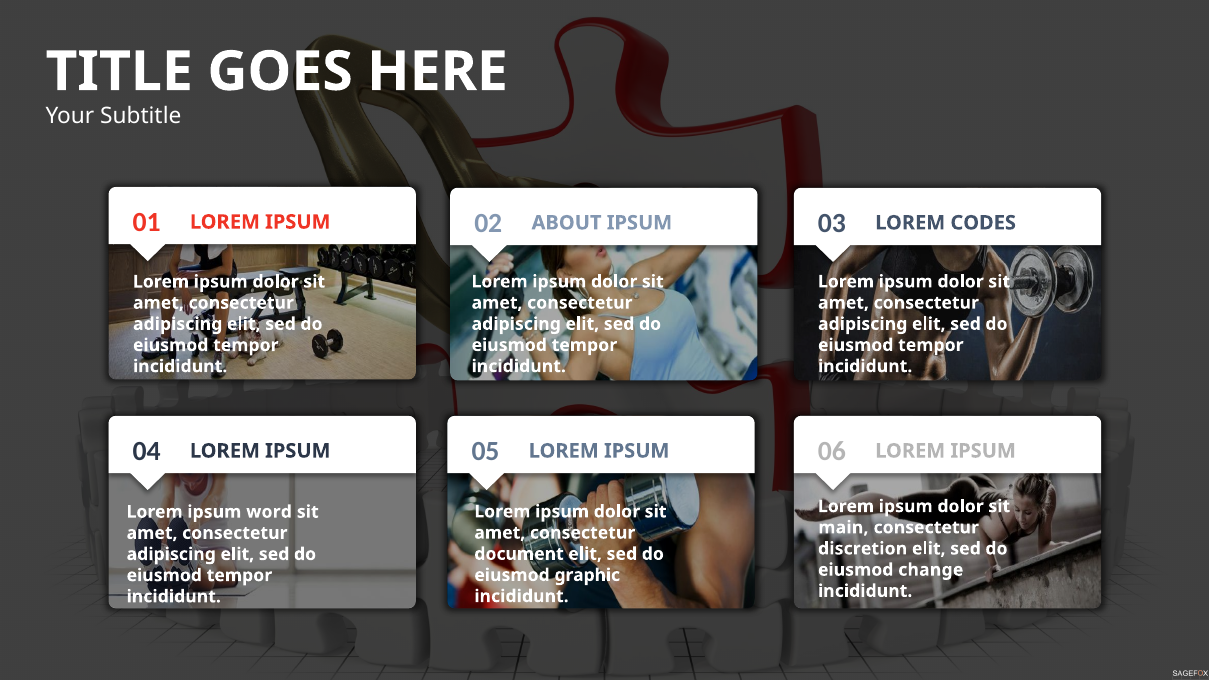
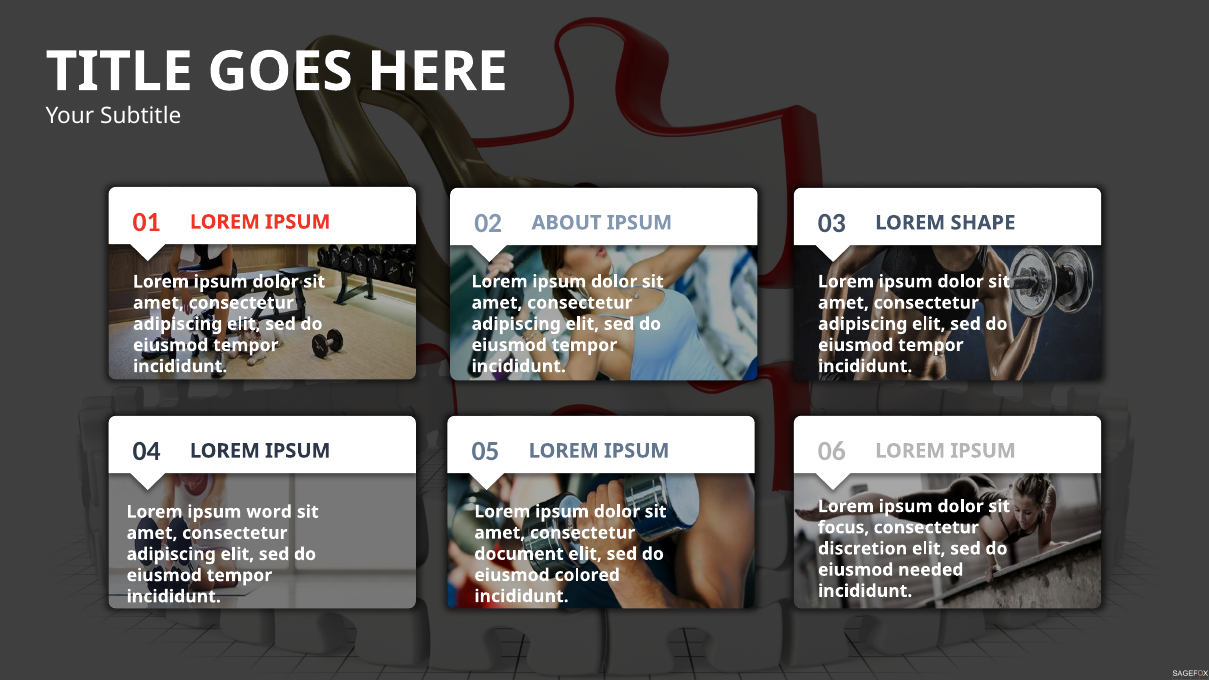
CODES: CODES -> SHAPE (983, 223)
main: main -> focus (844, 528)
change: change -> needed (931, 570)
graphic: graphic -> colored (587, 575)
